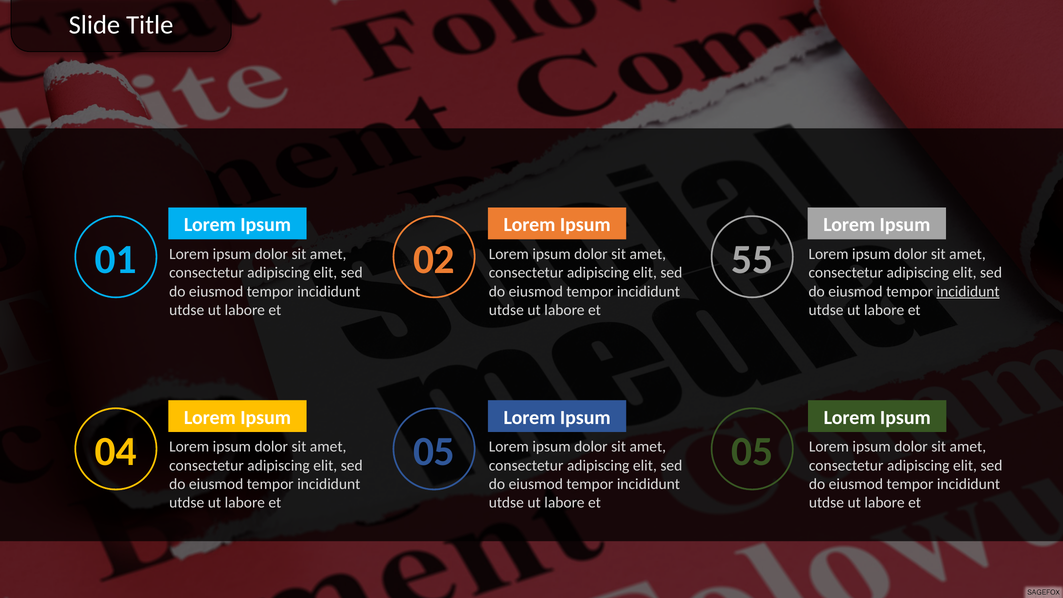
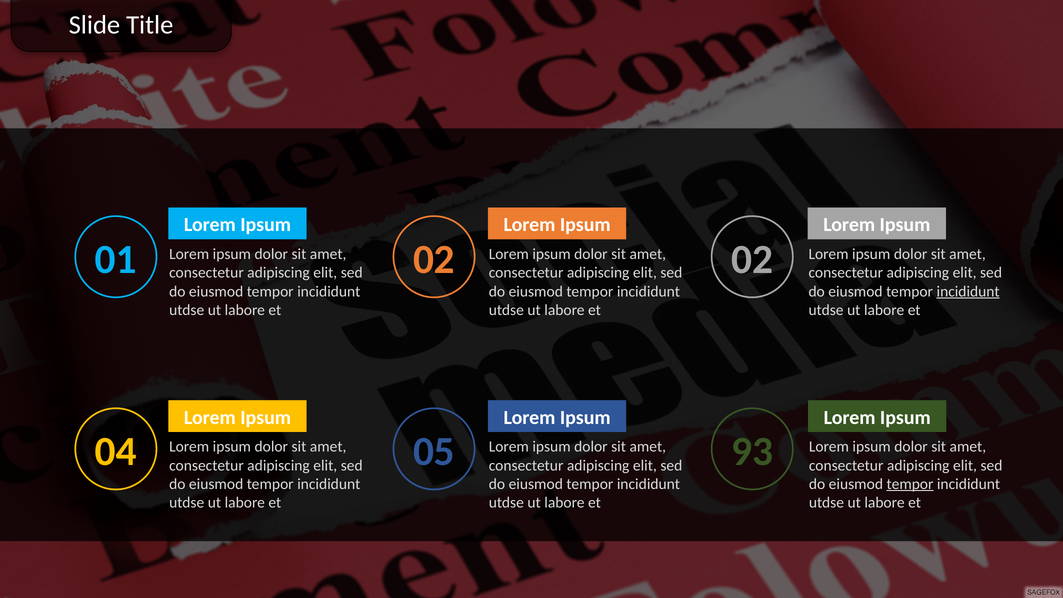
02 55: 55 -> 02 (752, 260)
05 05: 05 -> 93 (752, 452)
tempor underline: none -> present (910, 484)
